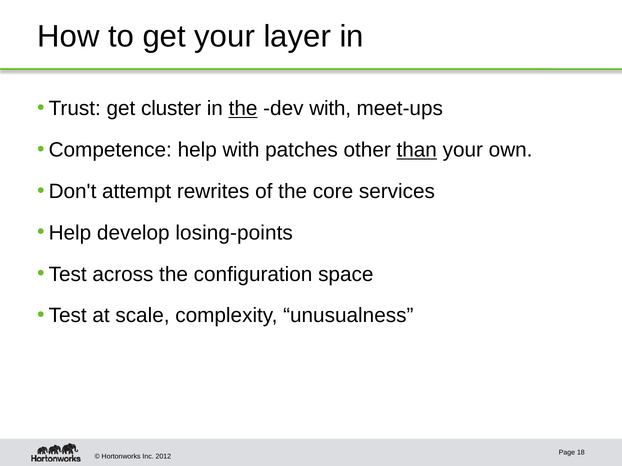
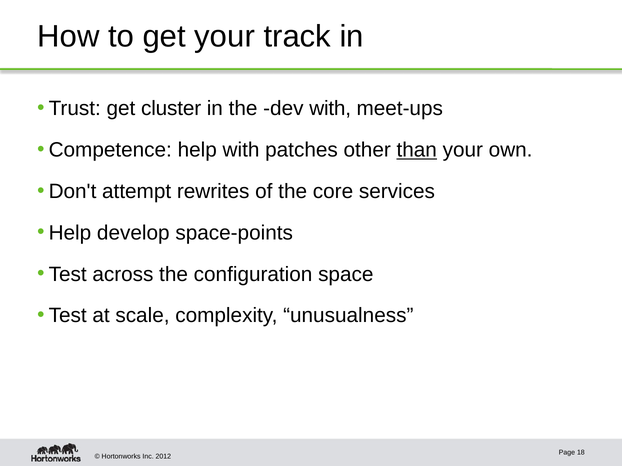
layer: layer -> track (297, 37)
the underline: present -> none (243, 109)
losing-points: losing-points -> space-points (234, 233)
